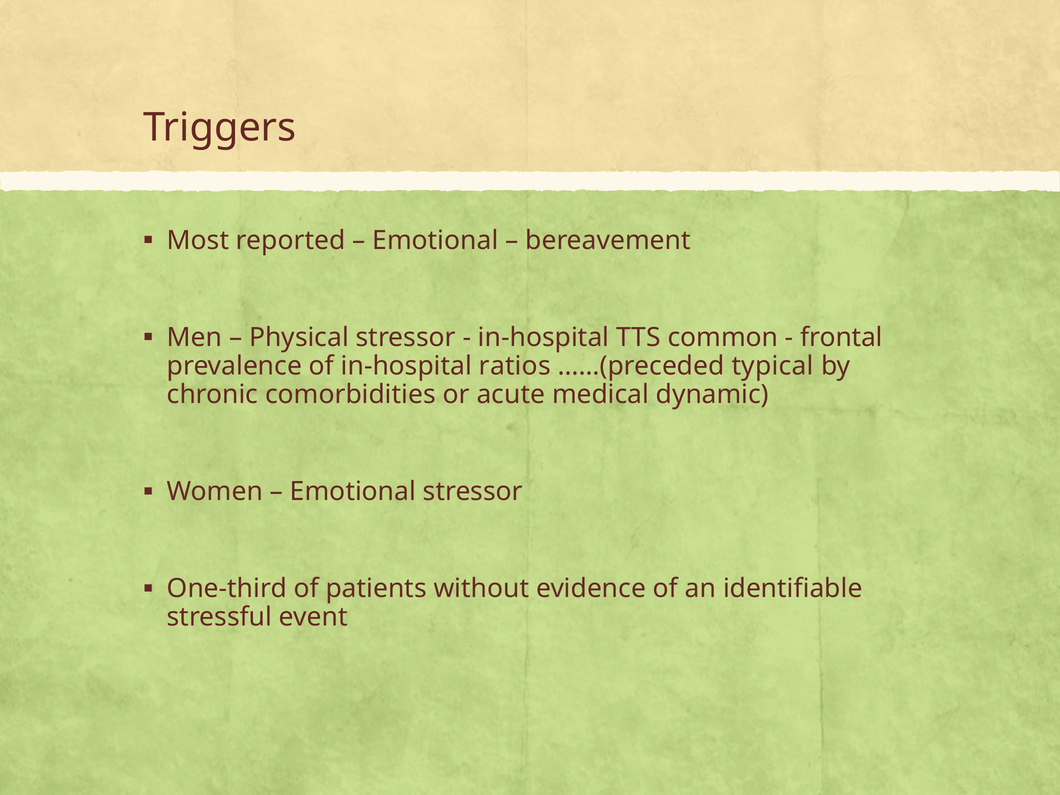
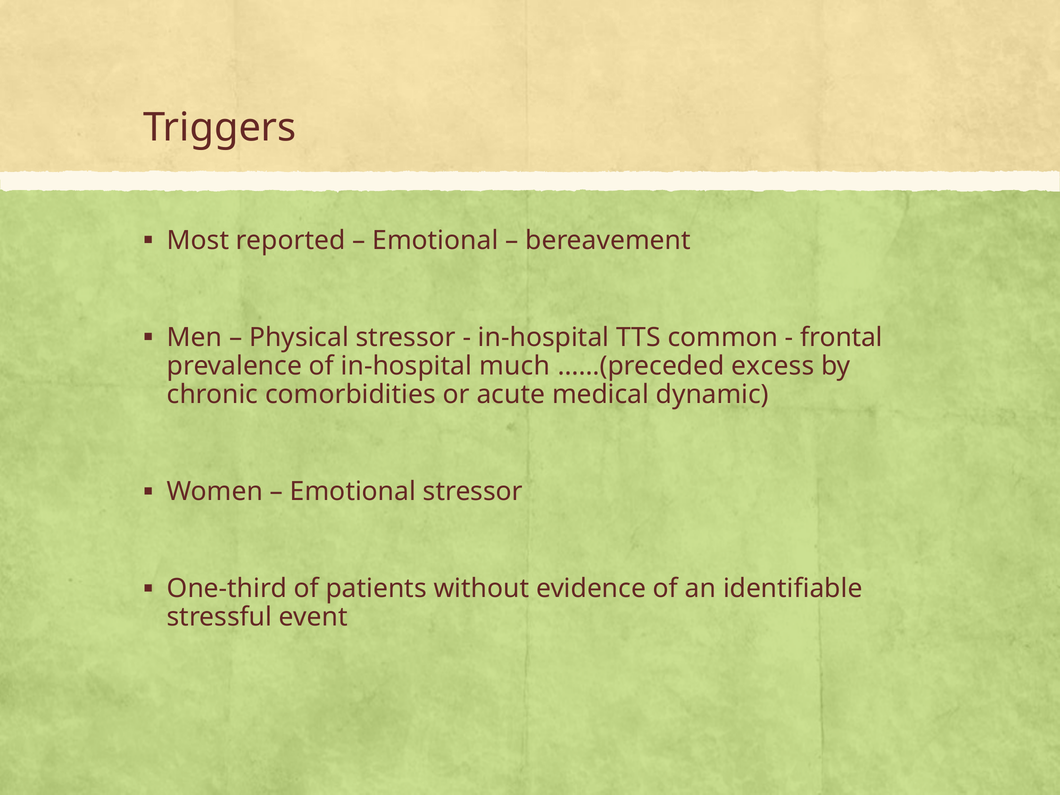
ratios: ratios -> much (515, 366)
typical: typical -> excess (773, 366)
